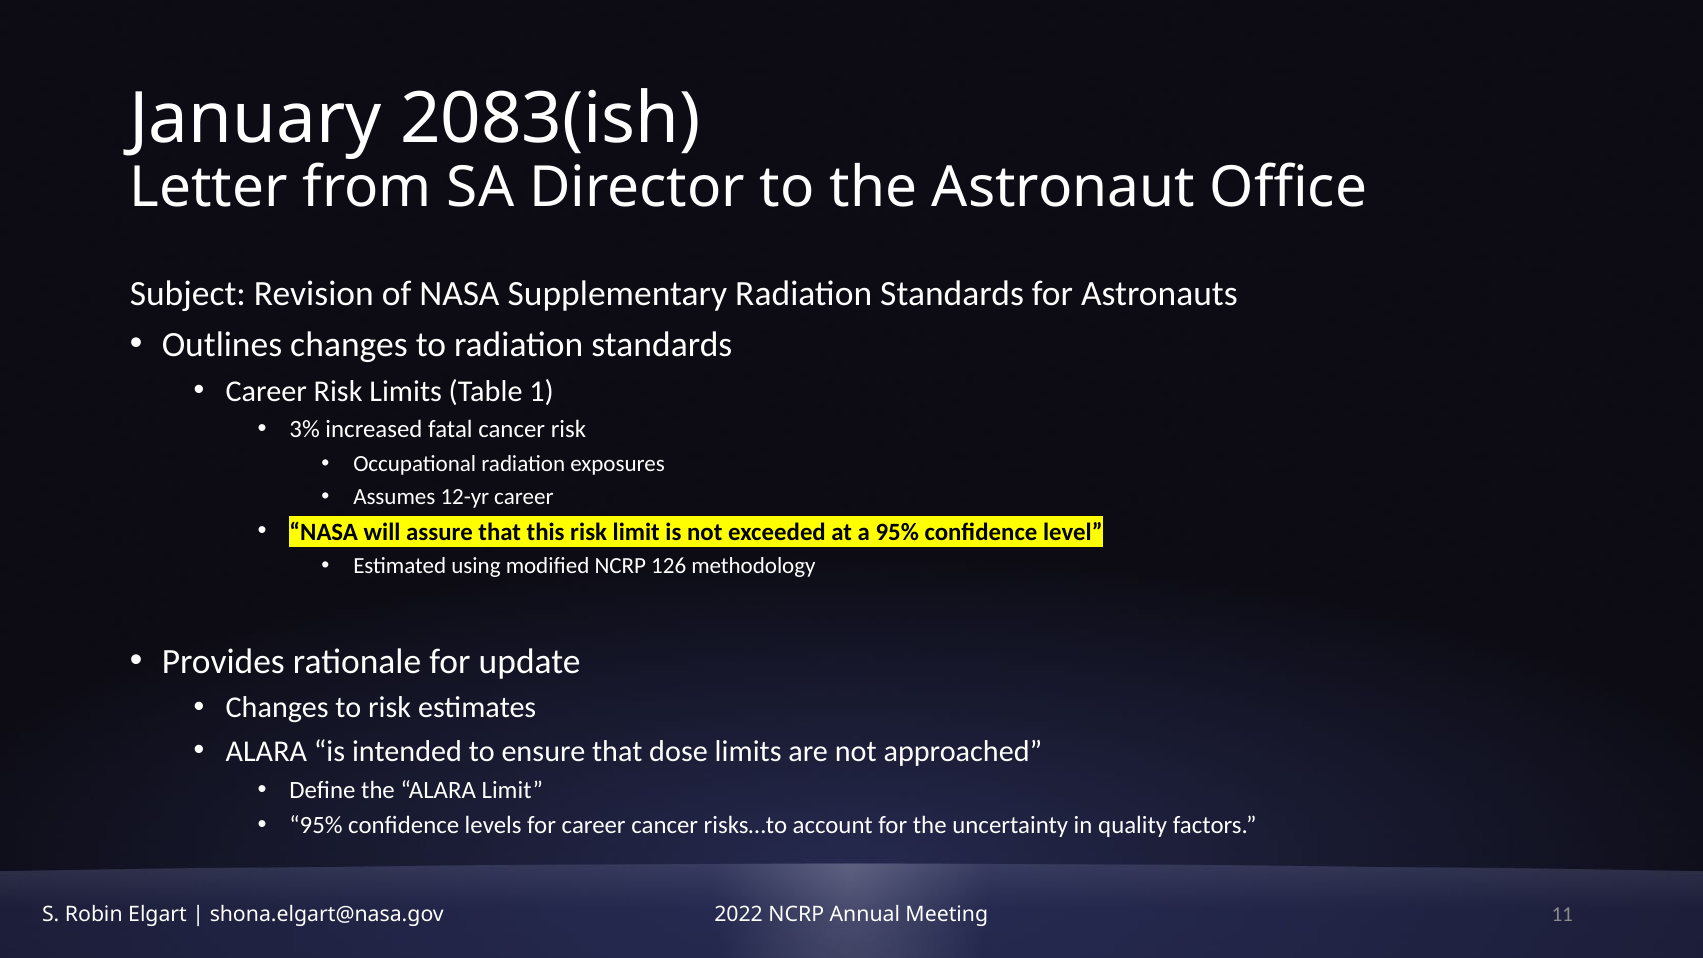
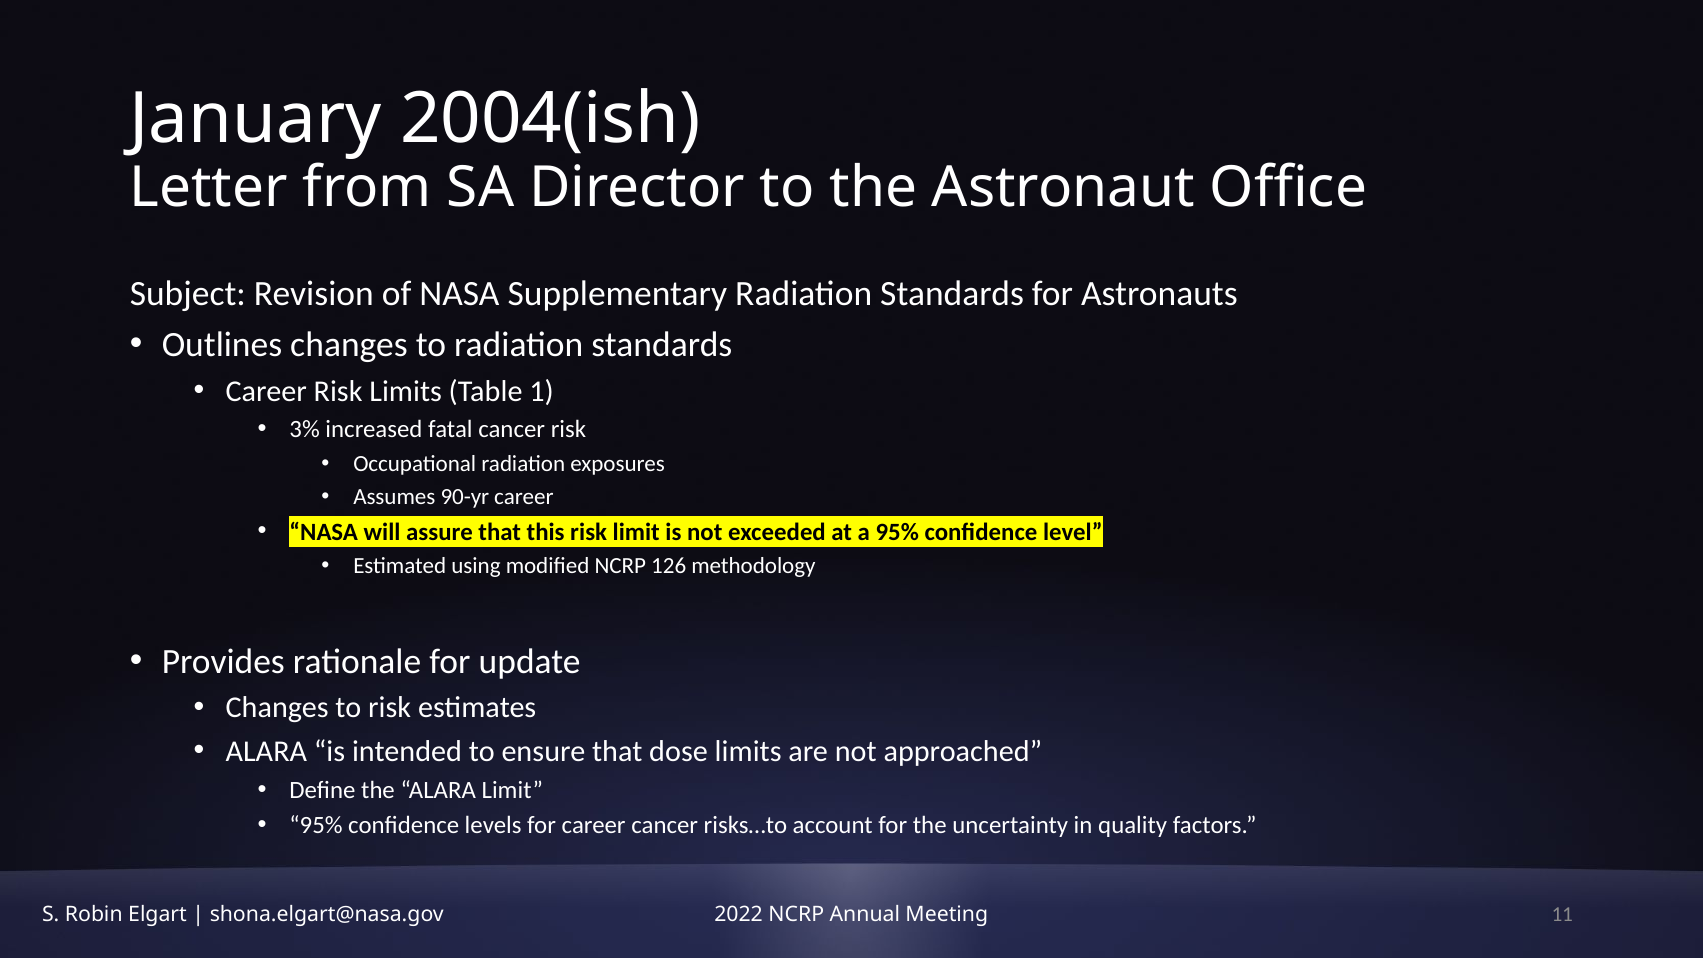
2083(ish: 2083(ish -> 2004(ish (550, 119)
12-yr: 12-yr -> 90-yr (465, 497)
